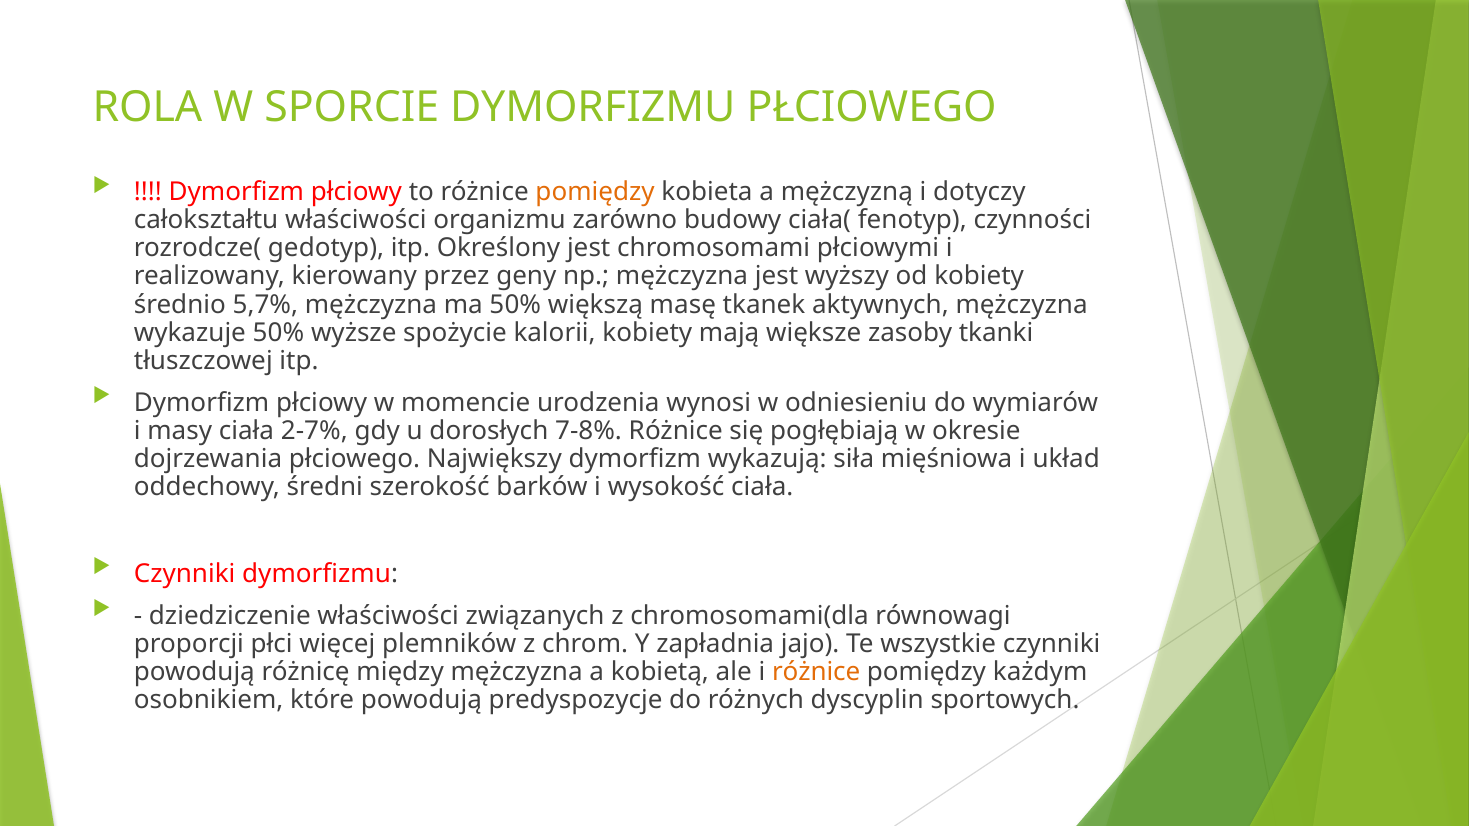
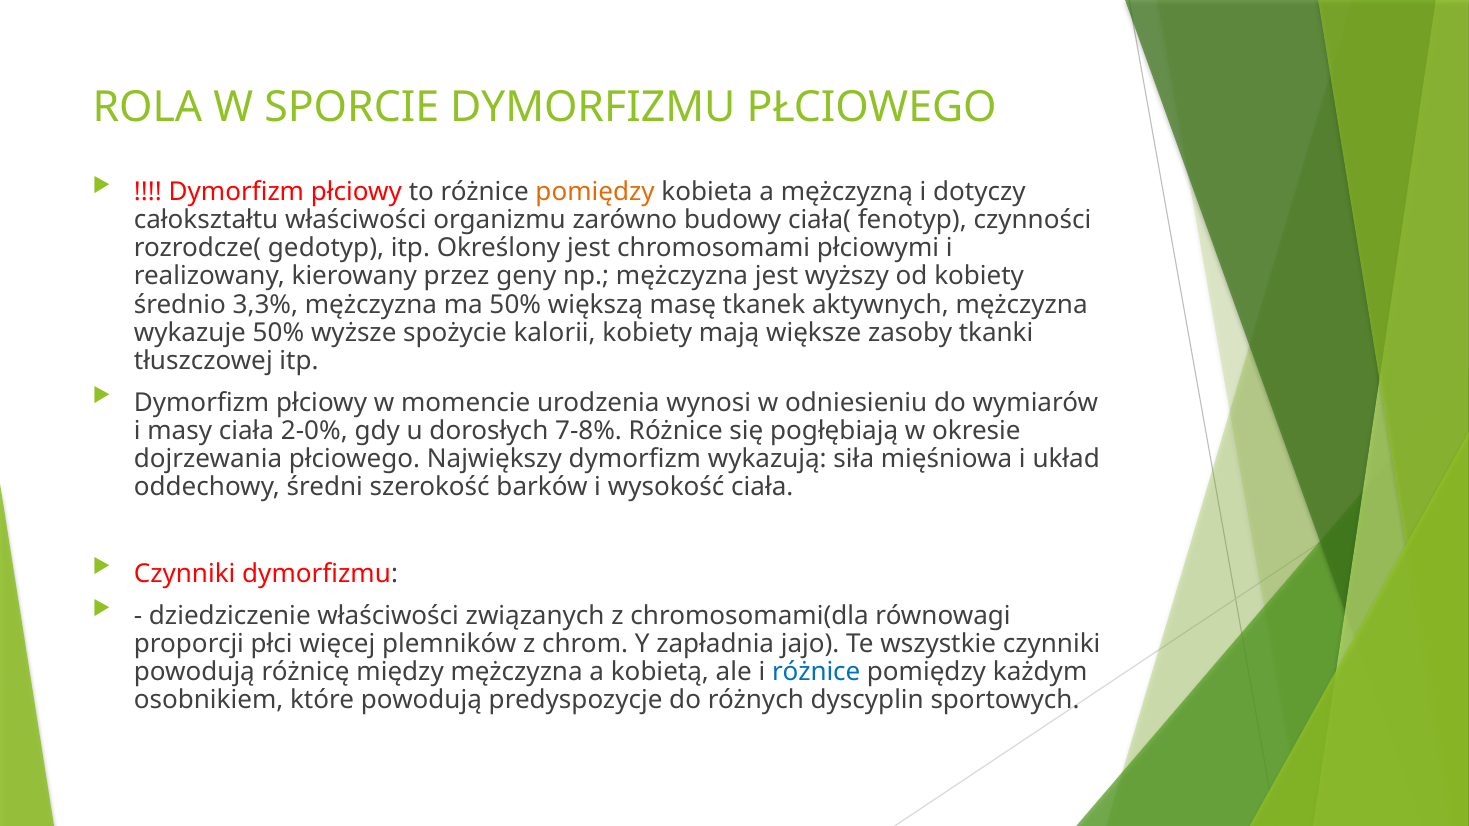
5,7%: 5,7% -> 3,3% (265, 305)
2-7%: 2-7% -> 2-0% (314, 431)
różnice colour: orange -> blue (816, 672)
